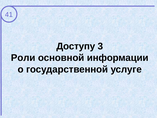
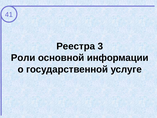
Доступу: Доступу -> Реестра (76, 46)
